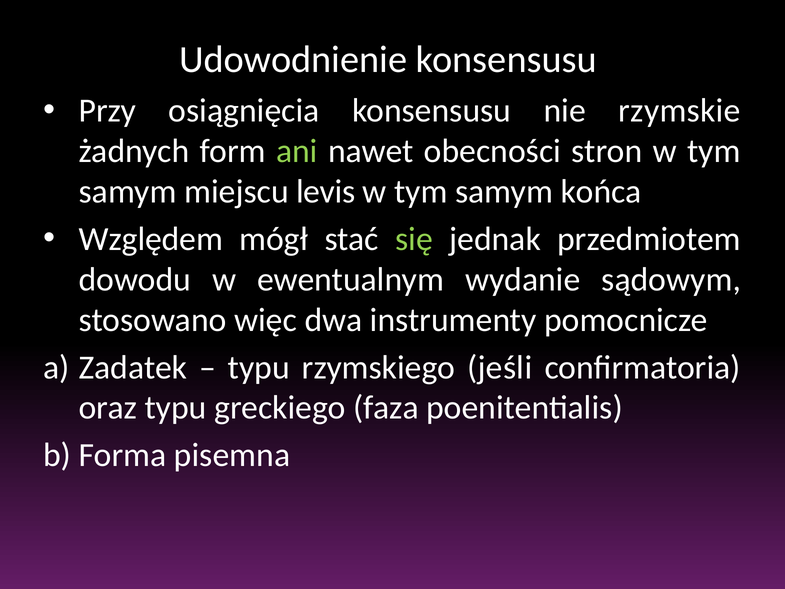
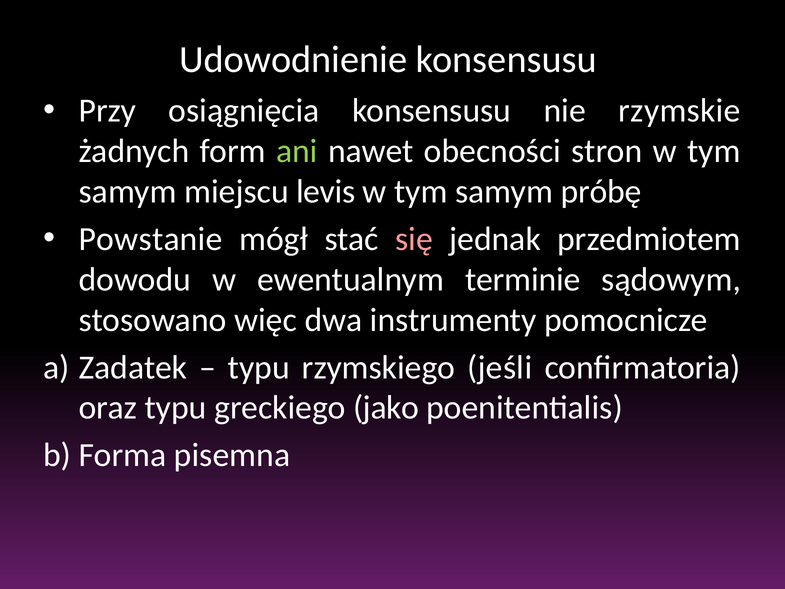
końca: końca -> próbę (601, 192)
Względem: Względem -> Powstanie (151, 239)
się colour: light green -> pink (414, 239)
wydanie: wydanie -> terminie (523, 279)
faza: faza -> jako (386, 408)
